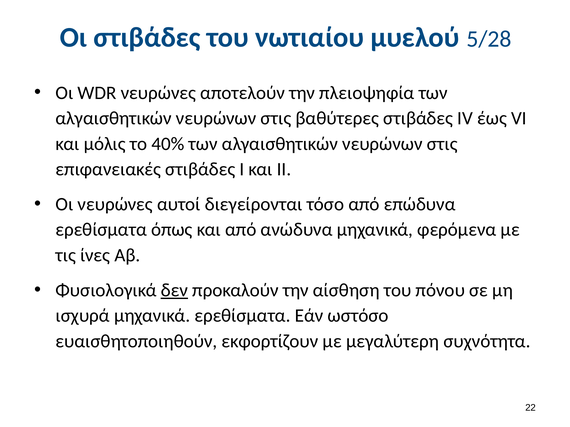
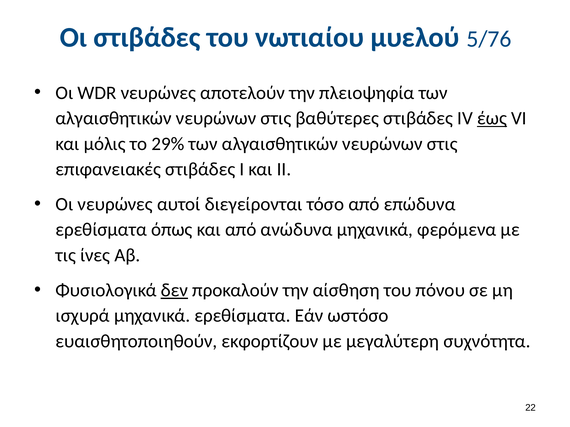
5/28: 5/28 -> 5/76 (489, 39)
έως underline: none -> present (492, 118)
40%: 40% -> 29% (168, 144)
